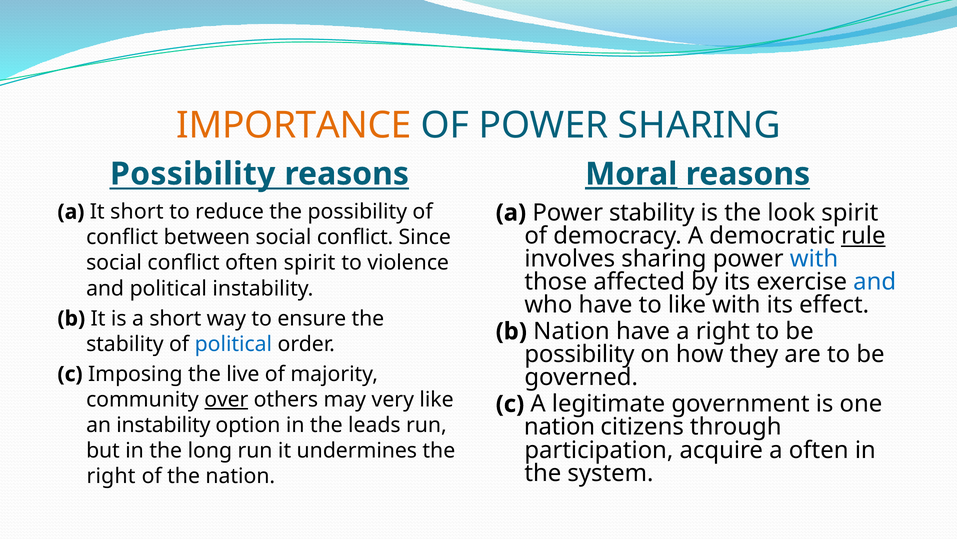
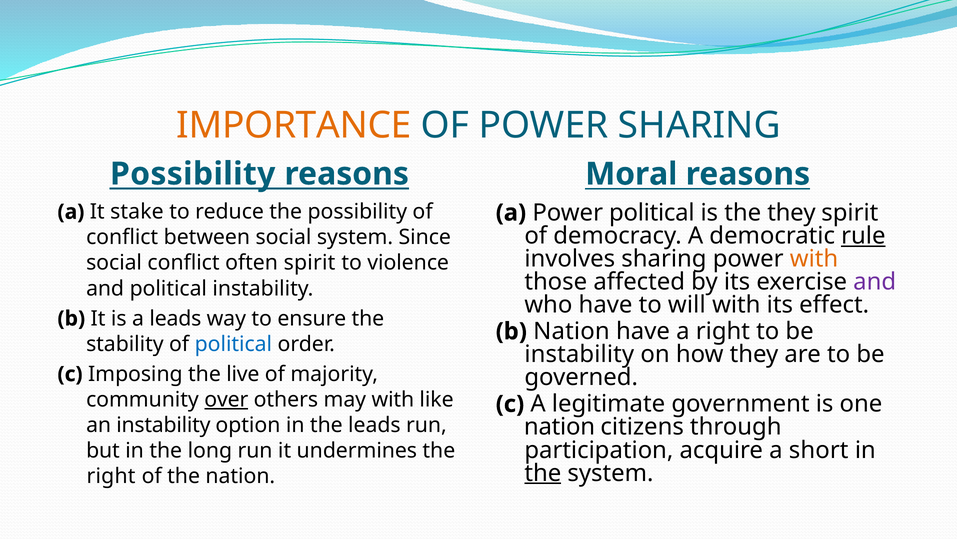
Moral underline: present -> none (631, 174)
It short: short -> stake (137, 212)
Power stability: stability -> political (652, 212)
the look: look -> they (791, 212)
between social conflict: conflict -> system (355, 237)
with colour: blue -> orange (814, 258)
and colour: blue -> purple (875, 281)
to like: like -> will (687, 304)
a short: short -> leads (175, 318)
possibility: possibility -> instability (579, 354)
may very: very -> with (393, 399)
a often: often -> short (819, 450)
the underline: none -> present (543, 473)
